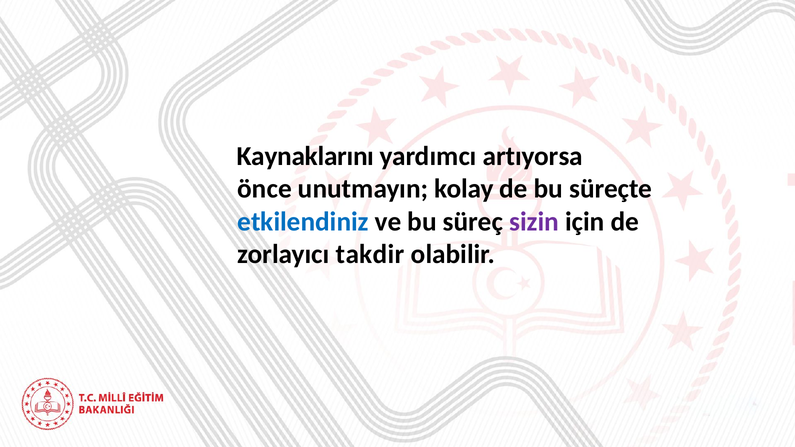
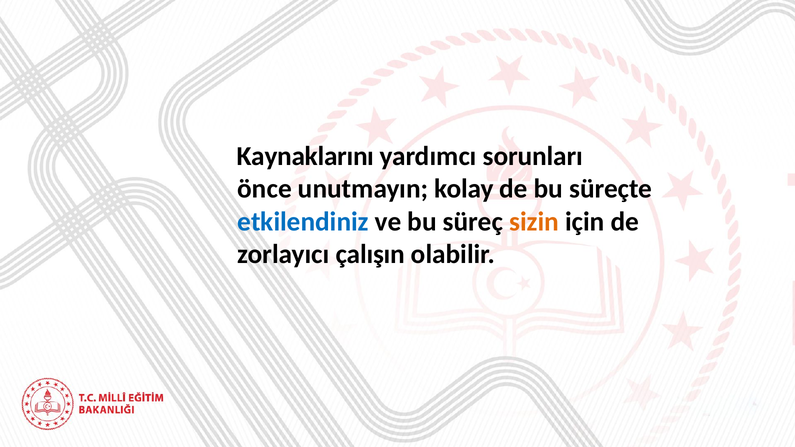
artıyorsa: artıyorsa -> sorunları (533, 156)
sizin colour: purple -> orange (534, 222)
takdir: takdir -> çalışın (370, 255)
